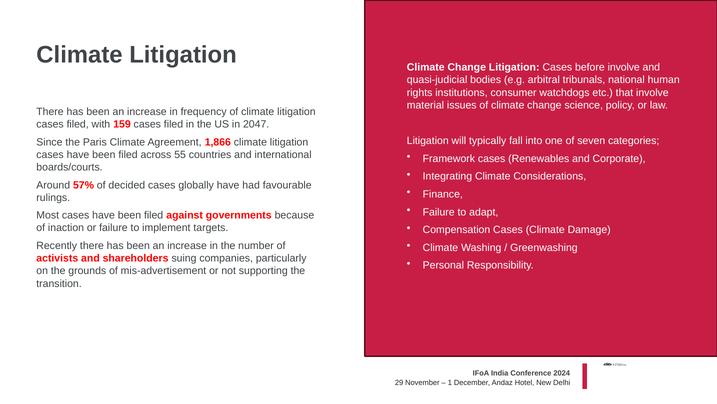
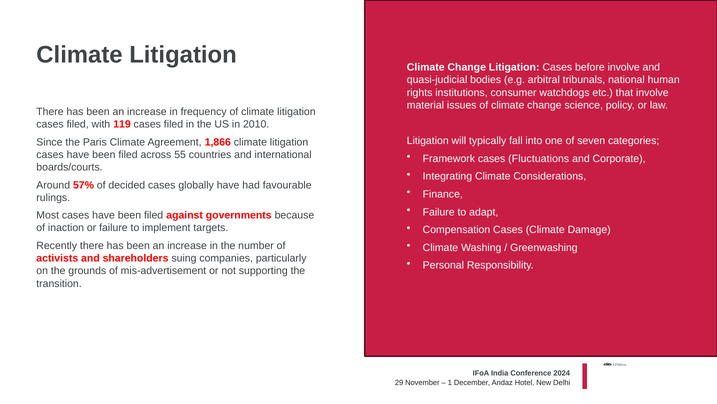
159: 159 -> 119 (122, 124)
2047: 2047 -> 2010 (256, 124)
Renewables: Renewables -> Fluctuations (539, 158)
